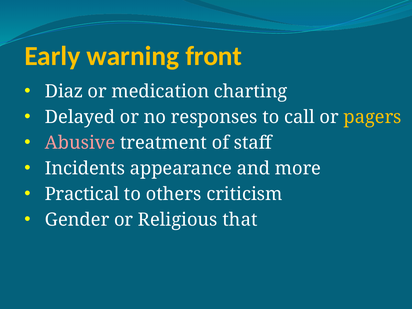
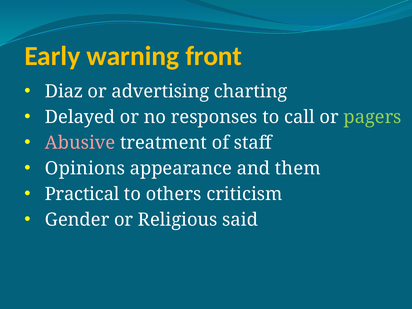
medication: medication -> advertising (160, 92)
pagers colour: yellow -> light green (373, 117)
Incidents: Incidents -> Opinions (85, 168)
more: more -> them (298, 168)
that: that -> said (240, 220)
